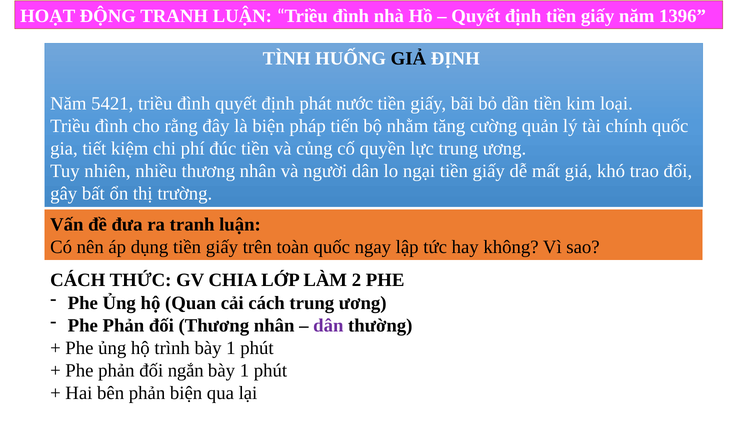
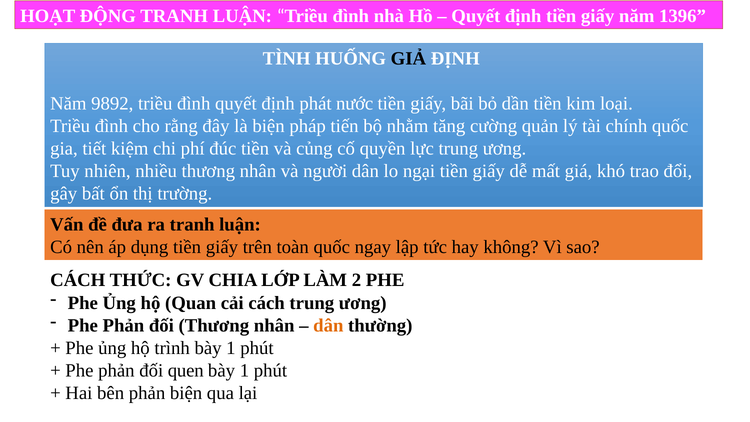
5421: 5421 -> 9892 (112, 104)
dân colour: purple -> orange (328, 325)
ngắn: ngắn -> quen (186, 370)
